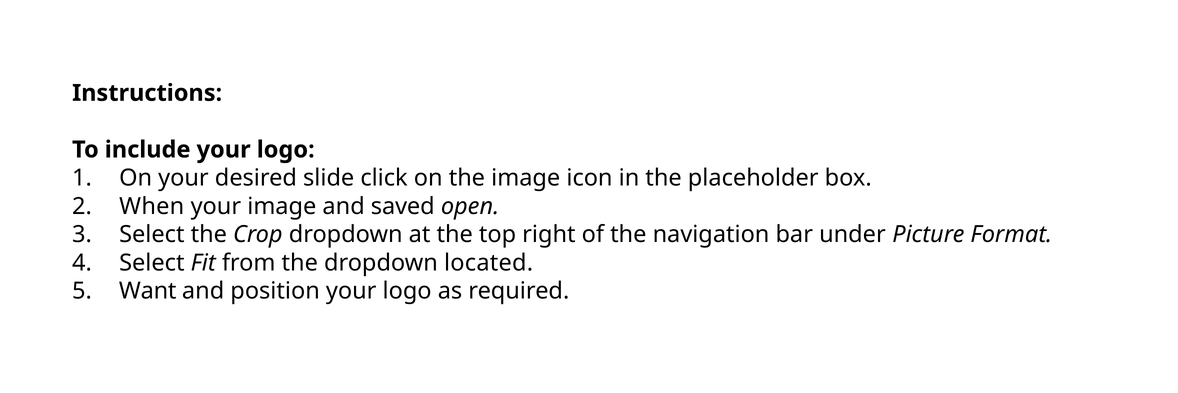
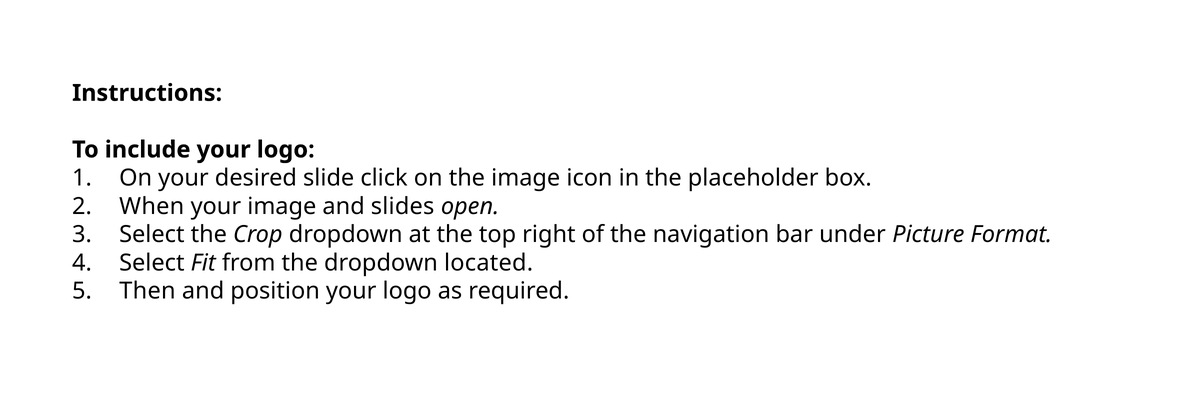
saved: saved -> slides (403, 206)
Want: Want -> Then (147, 291)
